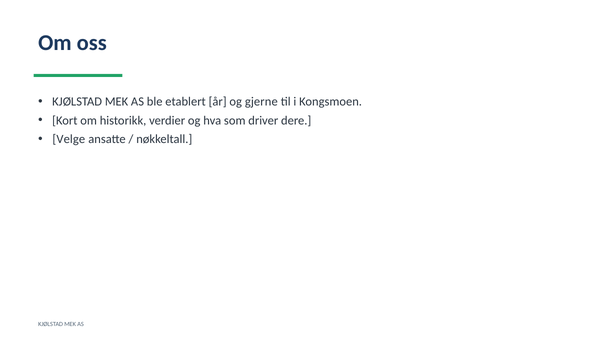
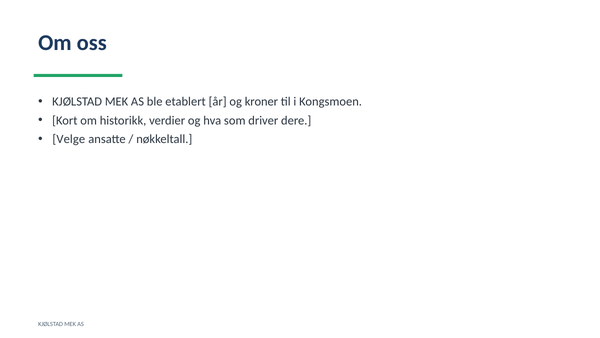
gjerne: gjerne -> kroner (261, 102)
